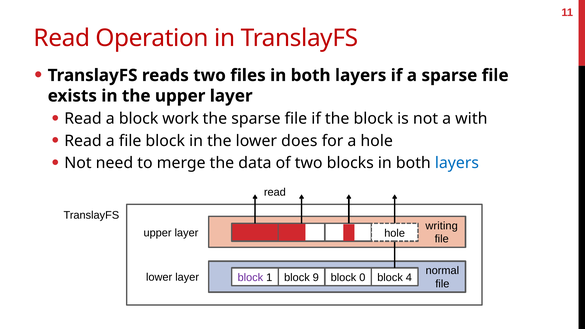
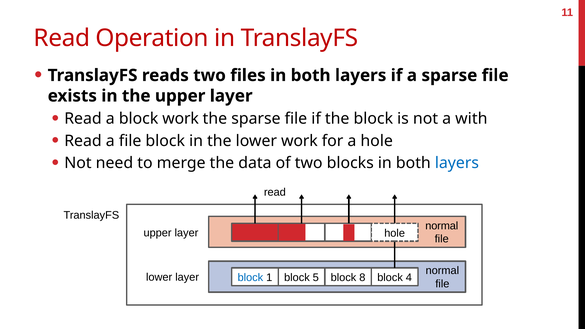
lower does: does -> work (299, 141)
writing: writing -> normal (442, 226)
block colour: purple -> blue (250, 278)
9: 9 -> 5 (316, 278)
0: 0 -> 8 (362, 278)
